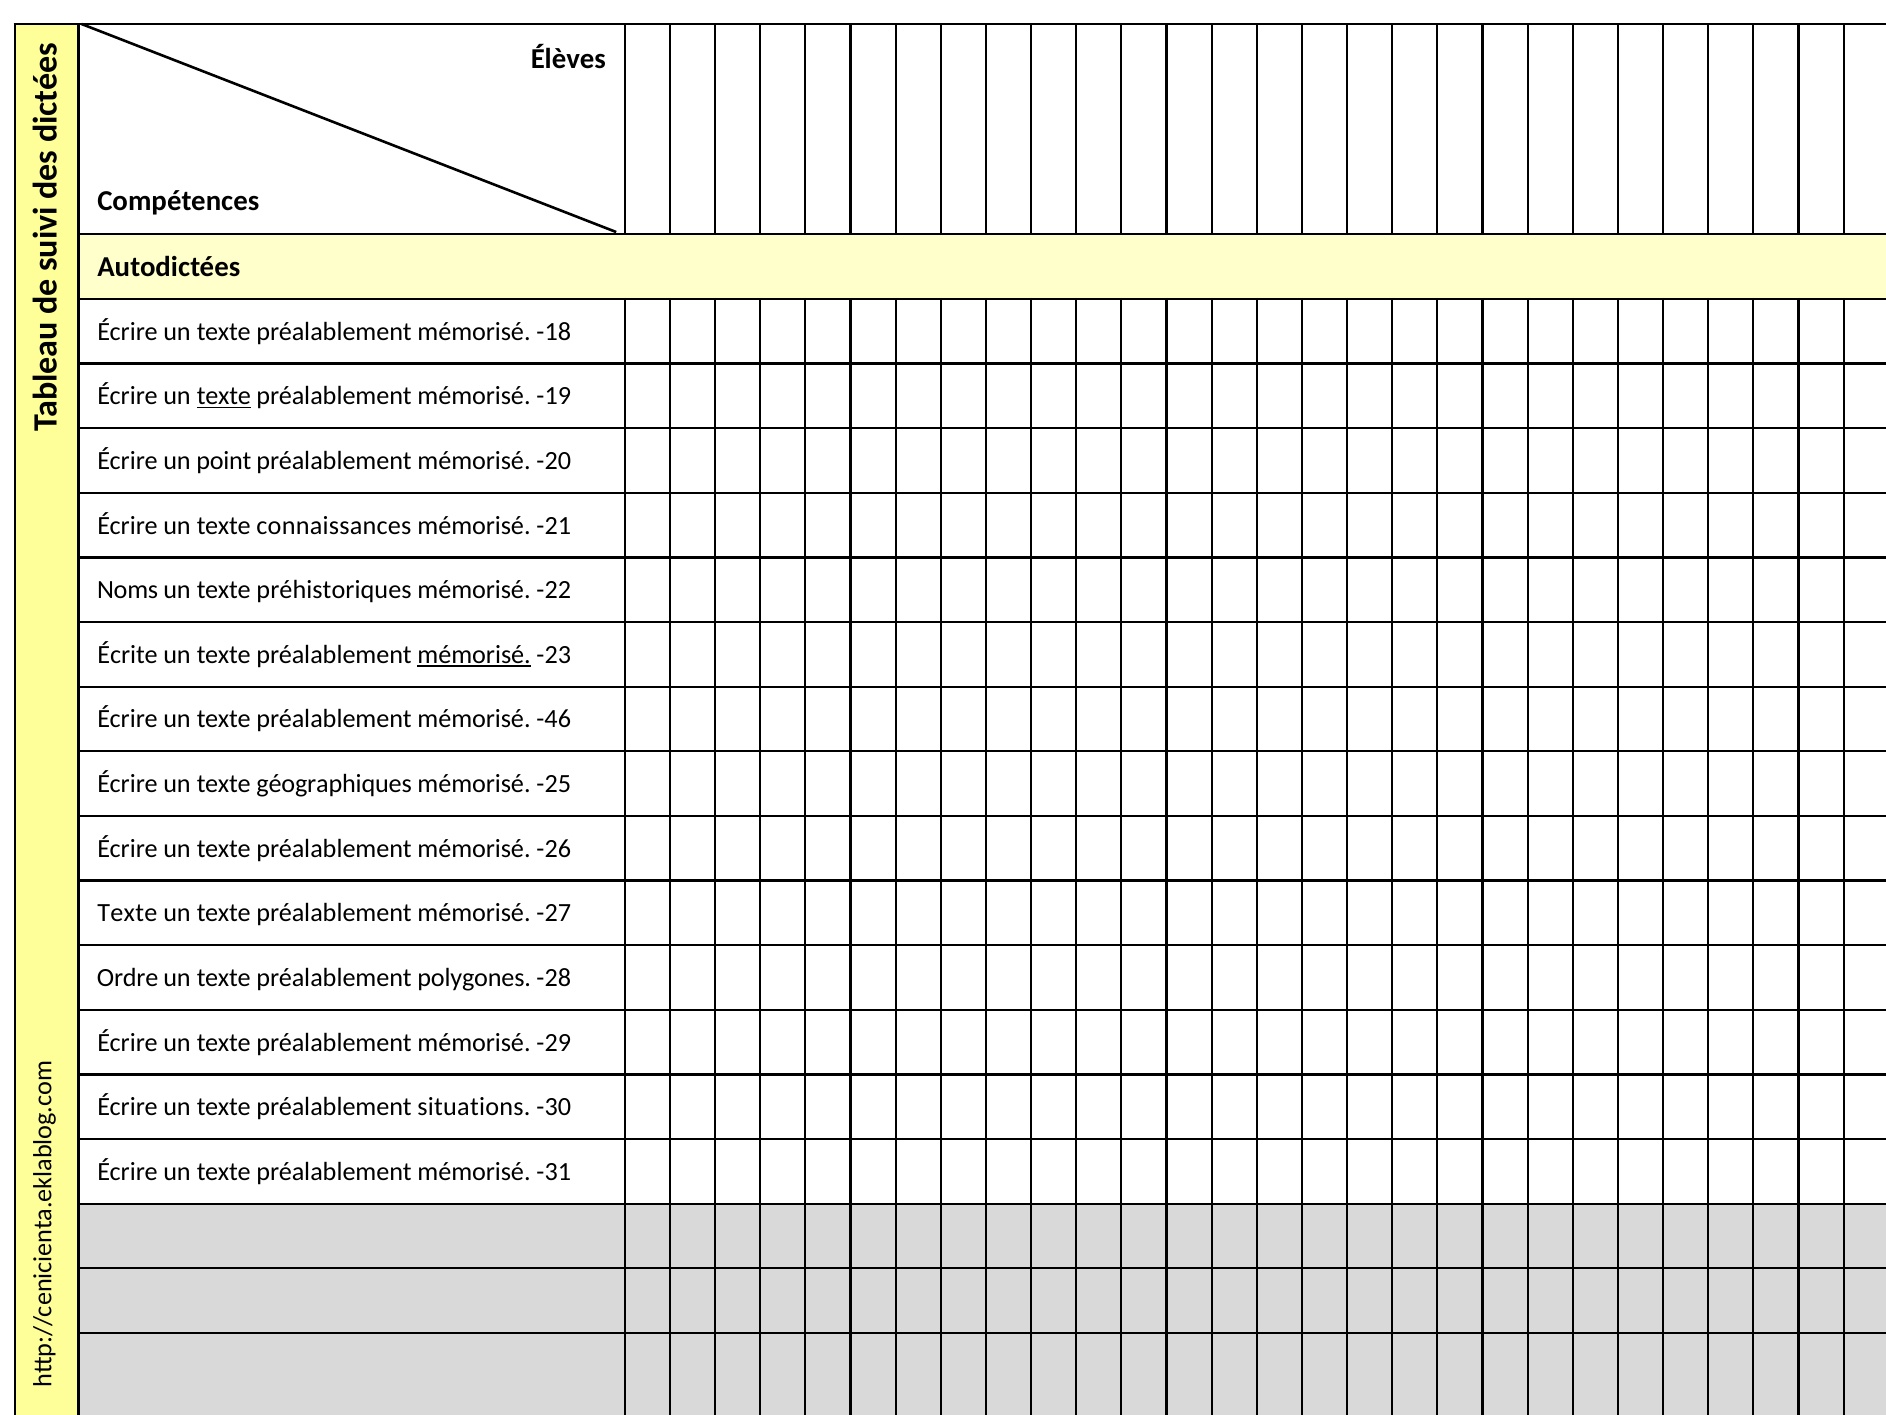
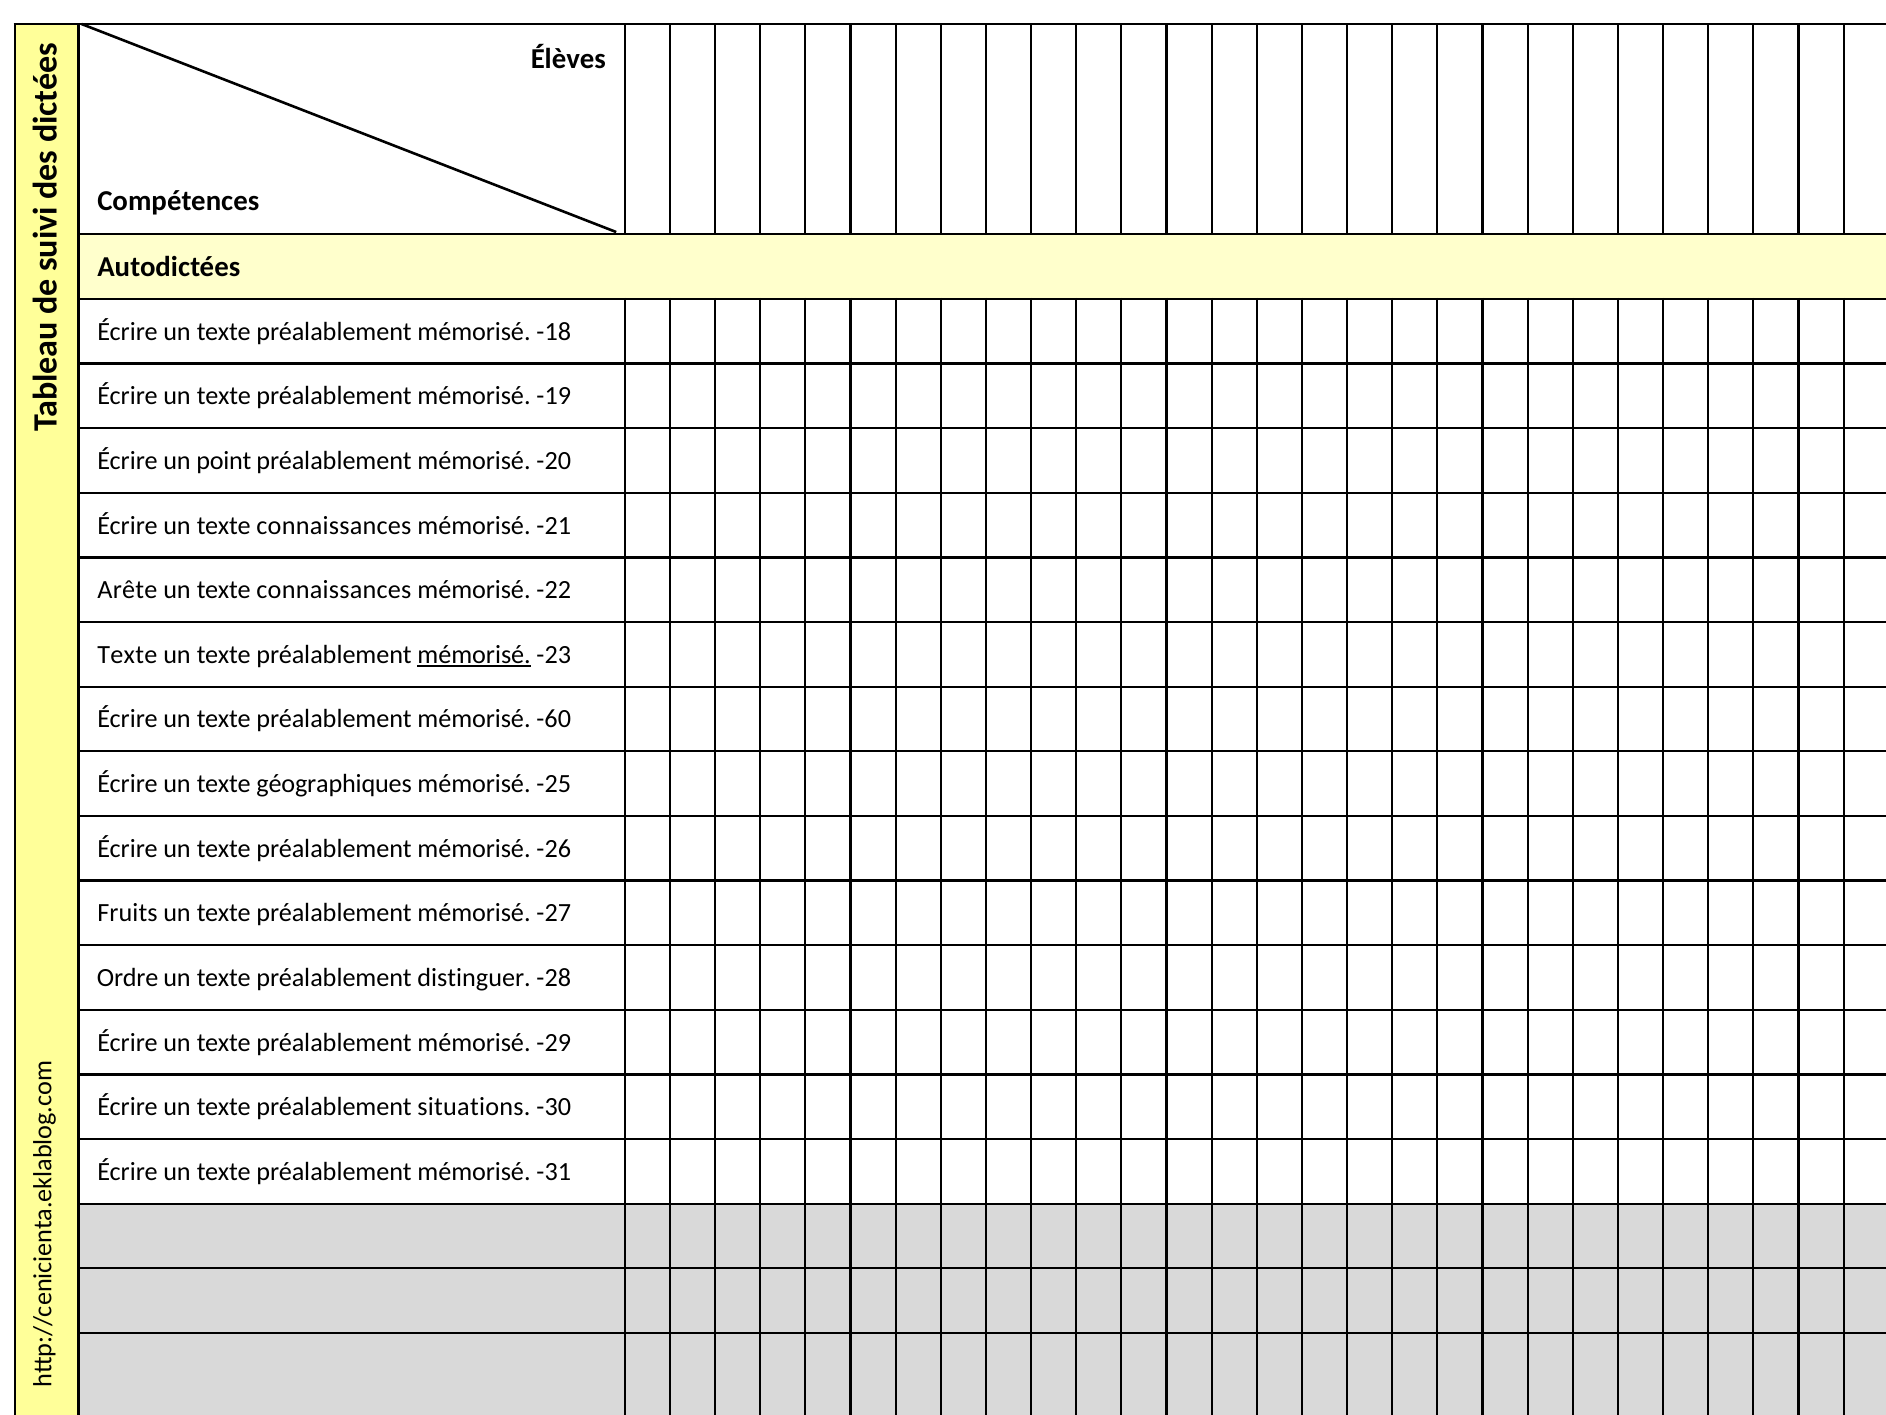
texte underline: present -> none (224, 396)
Noms: Noms -> Arête (127, 590)
préhistoriques: préhistoriques -> connaissances (334, 590)
Écrite: Écrite -> Texte (127, 654)
-46: -46 -> -60 (554, 719)
Texte: Texte -> Fruits (127, 913)
polygones: polygones -> distinguer (474, 977)
